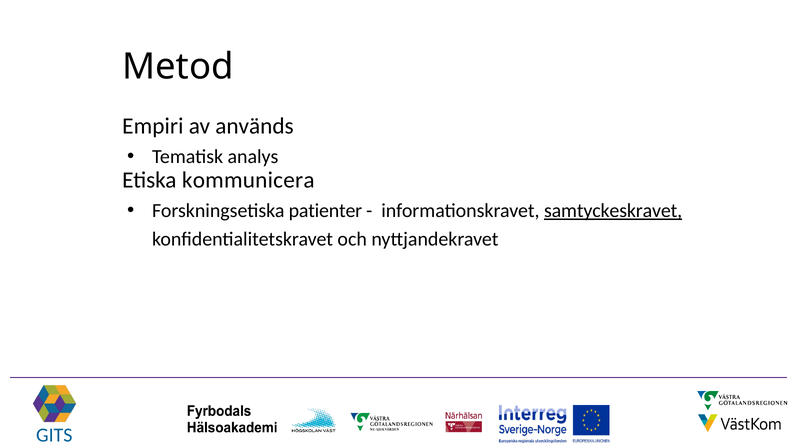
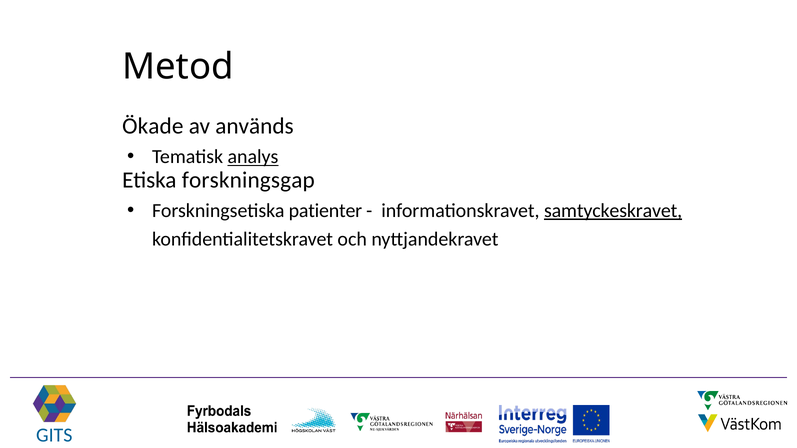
Empiri: Empiri -> Ökade (153, 126)
analys underline: none -> present (253, 157)
kommunicera: kommunicera -> forskningsgap (248, 180)
